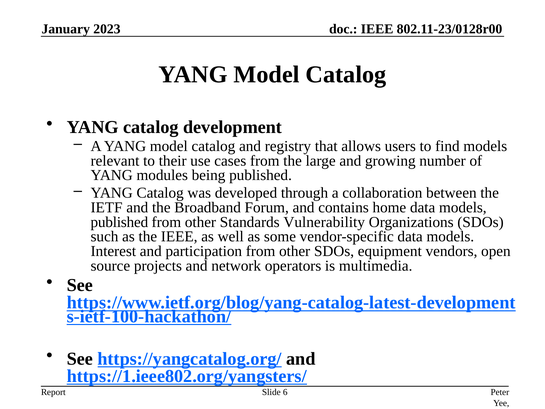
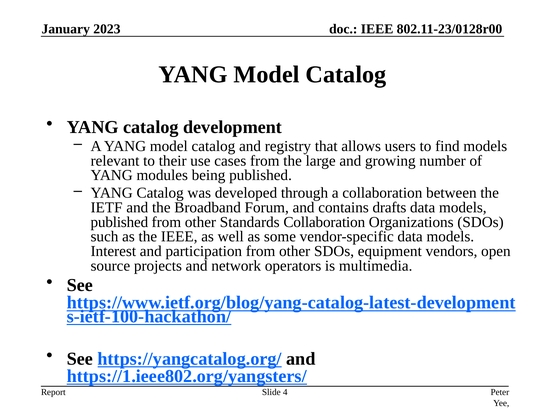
home: home -> drafts (389, 207)
Standards Vulnerability: Vulnerability -> Collaboration (324, 222)
6: 6 -> 4 (285, 392)
